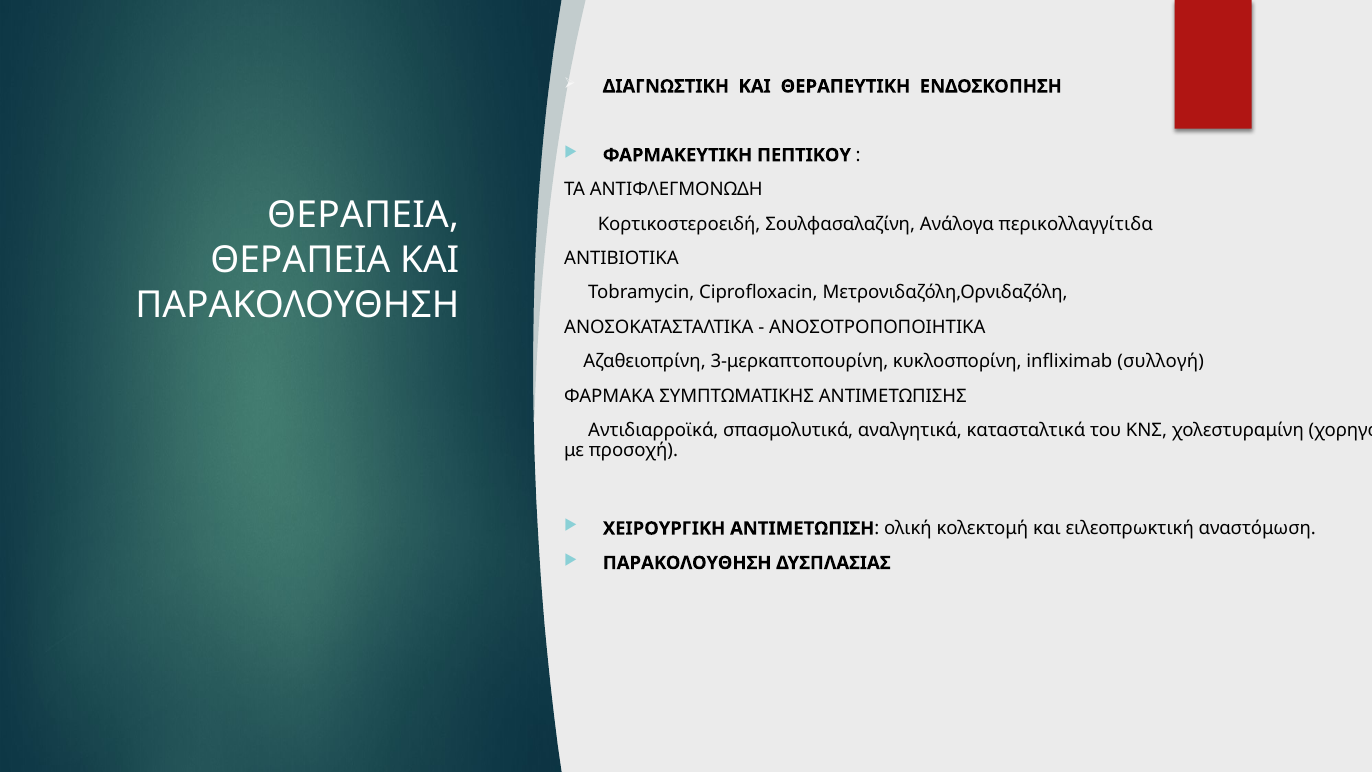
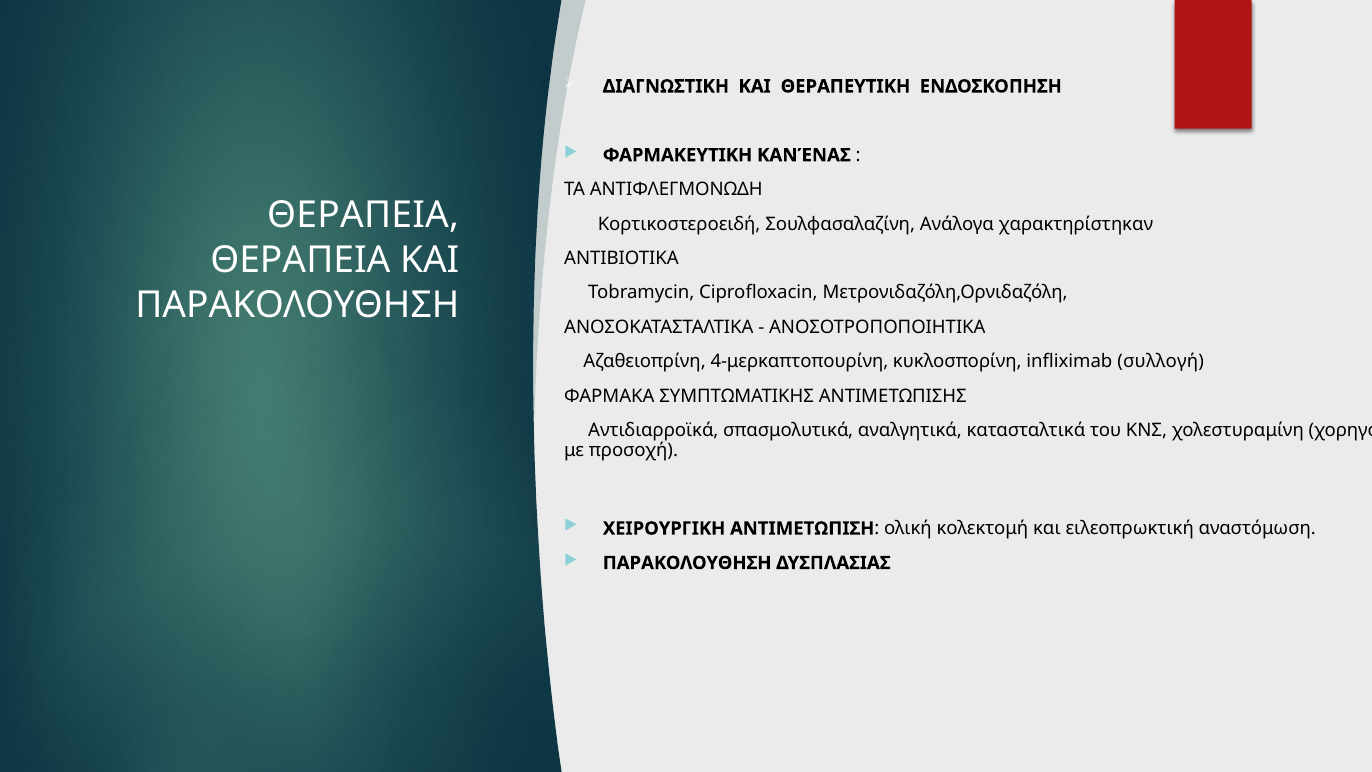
ΠΕΠΤΙΚΟΥ: ΠΕΠΤΙΚΟΥ -> ΚΑΝΈΝΑΣ (804, 155)
περικολλαγγίτιδα: περικολλαγγίτιδα -> χαρακτηρίστηκαν (1076, 224)
3-μερκαπτοπουρίνη: 3-μερκαπτοπουρίνη -> 4-μερκαπτοπουρίνη (799, 361)
